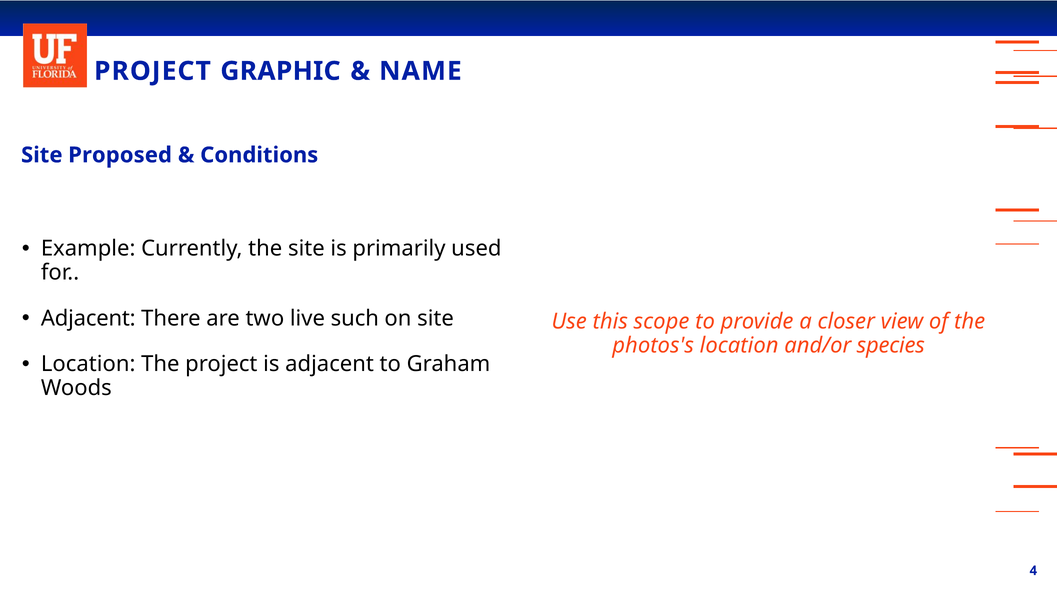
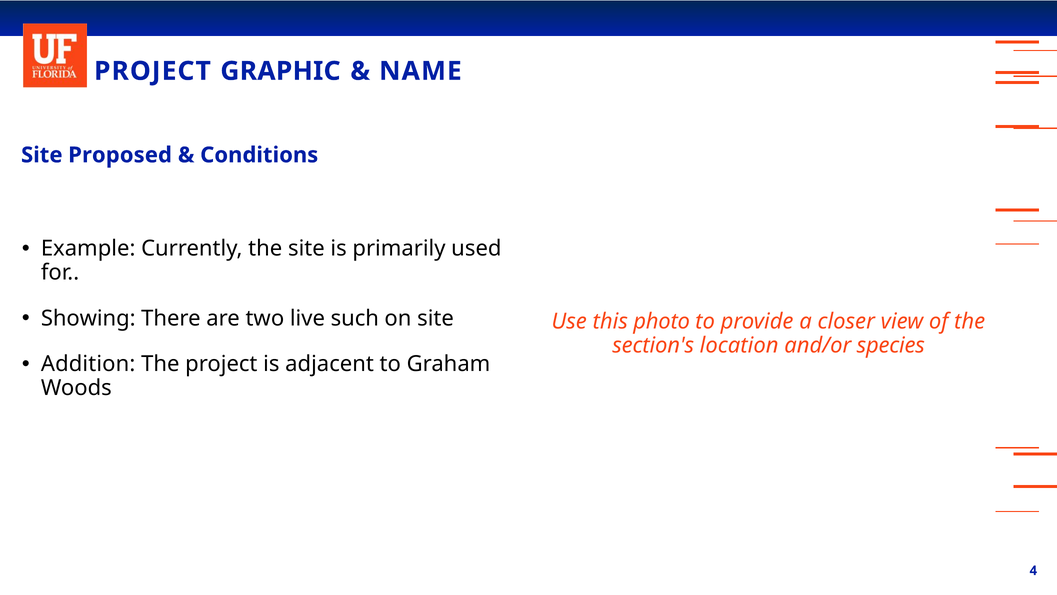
Adjacent: Adjacent -> Showing (88, 318)
scope: scope -> photo (662, 321)
photos's: photos's -> section's (653, 345)
Location: Location -> Addition (88, 364)
